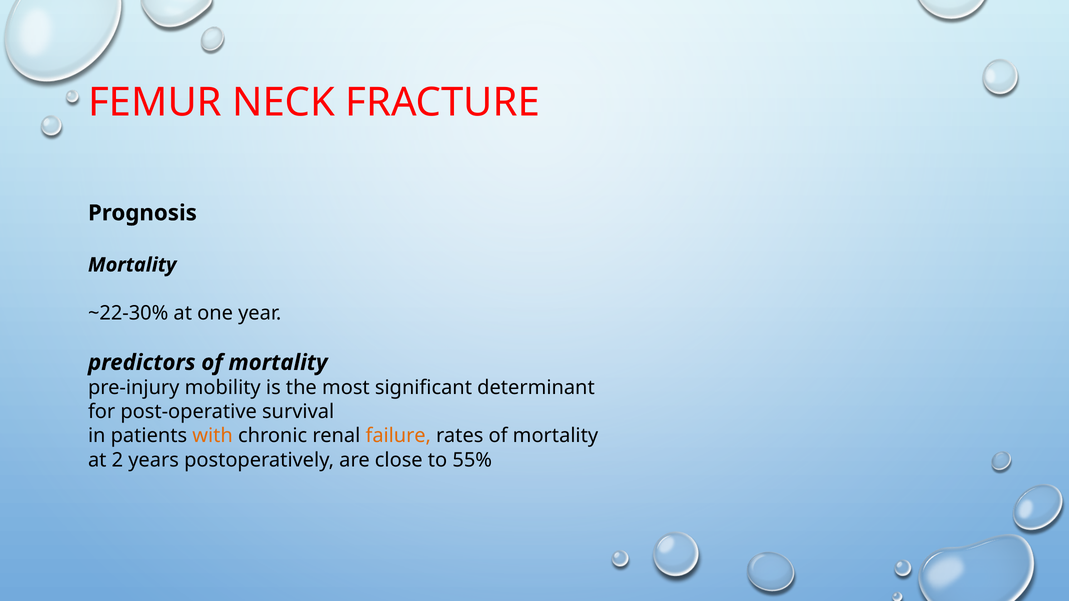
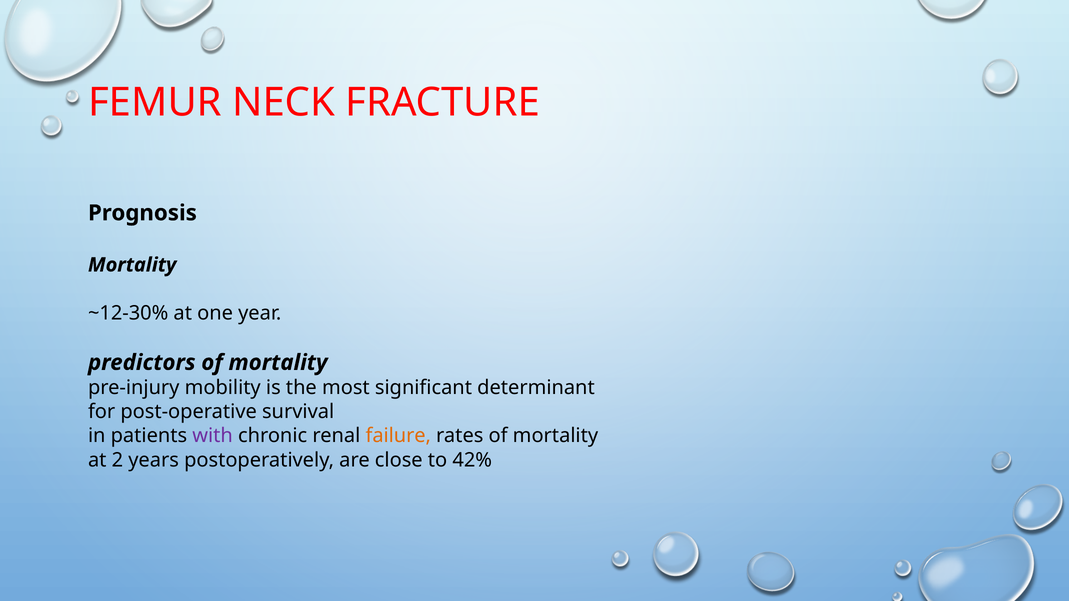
~22-30%: ~22-30% -> ~12-30% (128, 313)
with colour: orange -> purple (213, 436)
55%: 55% -> 42% (472, 460)
